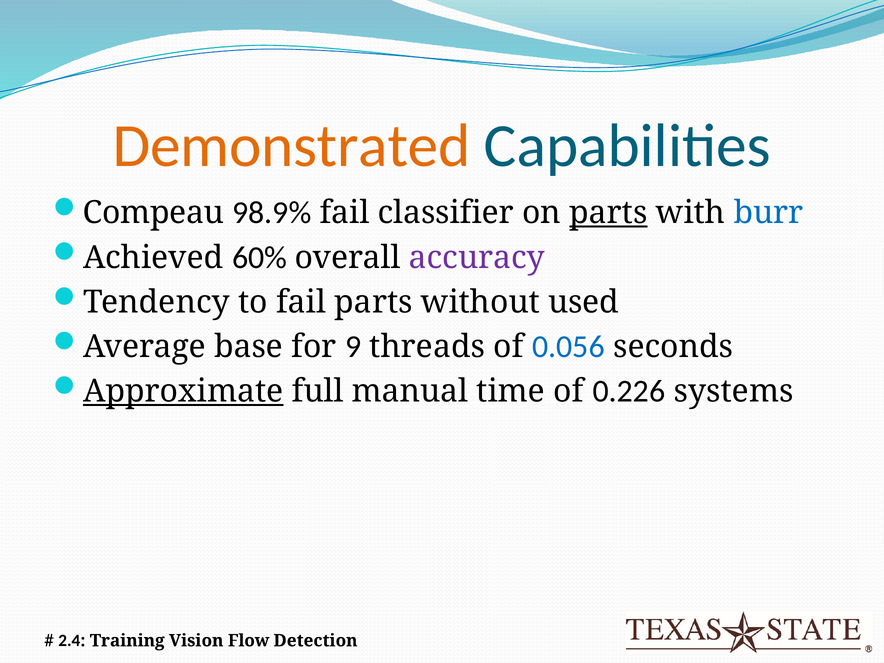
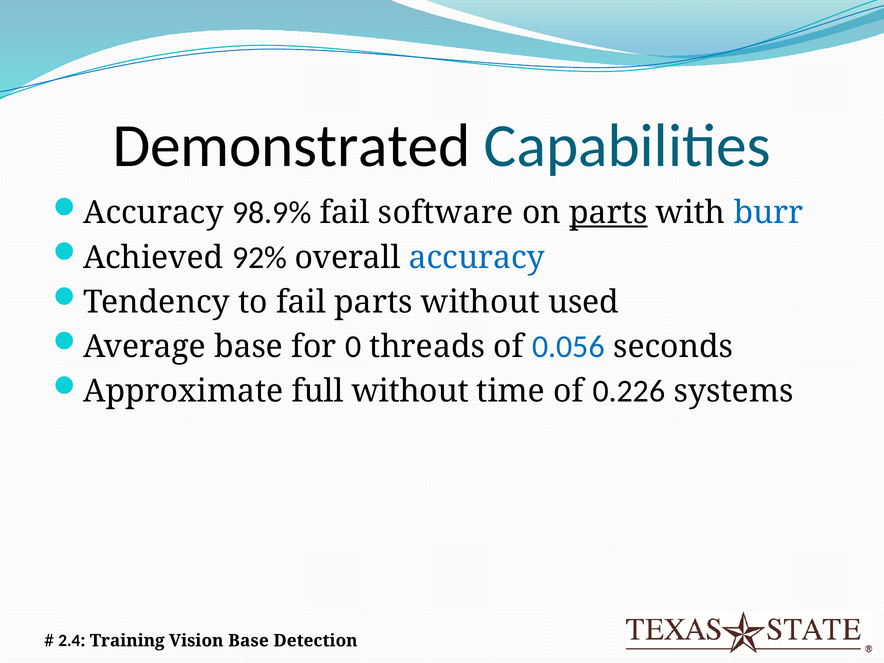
Demonstrated colour: orange -> black (291, 146)
Compeau: Compeau -> Accuracy (153, 213)
classifier: classifier -> software (446, 213)
60%: 60% -> 92% (260, 257)
accuracy colour: purple -> blue (477, 257)
9: 9 -> 0 (353, 347)
Approximate underline: present -> none (183, 391)
full manual: manual -> without (410, 391)
Vision Flow: Flow -> Base (248, 641)
